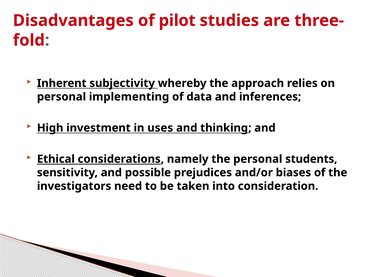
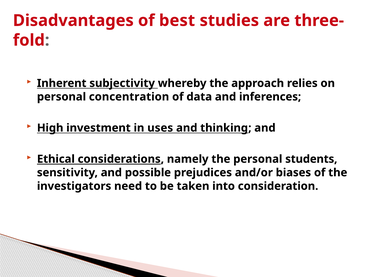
pilot: pilot -> best (177, 21)
implementing: implementing -> concentration (129, 97)
